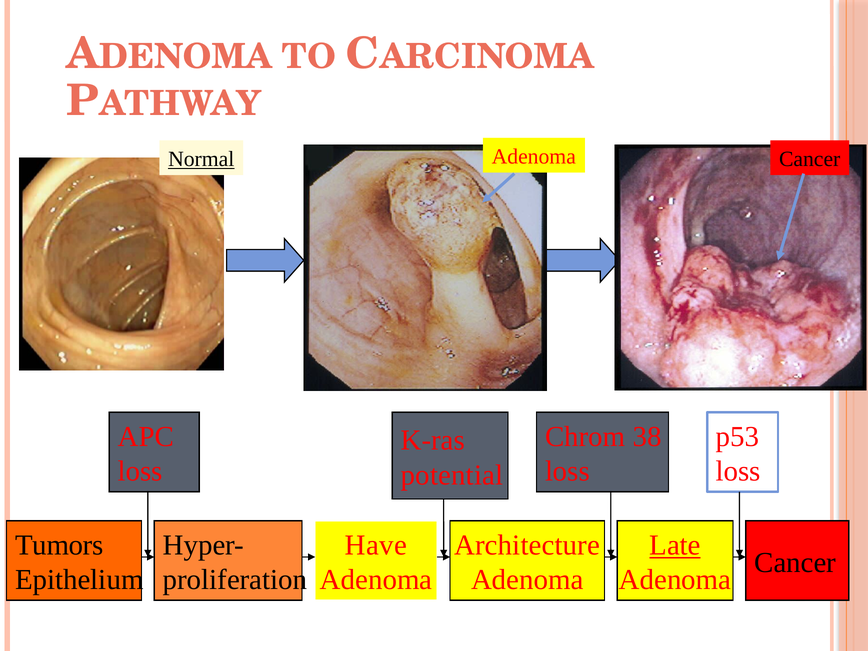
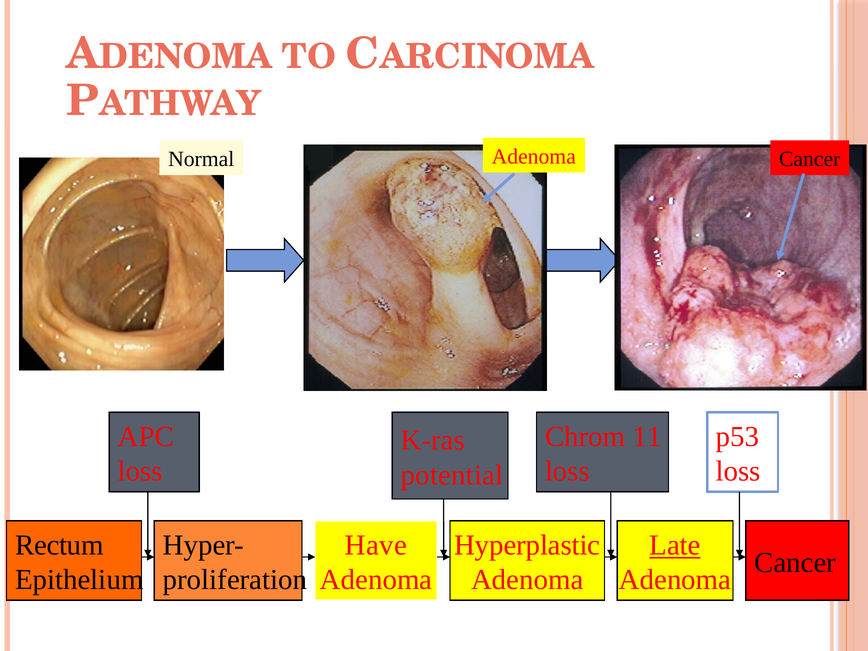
Normal underline: present -> none (201, 159)
38: 38 -> 11 (647, 437)
Tumors: Tumors -> Rectum (59, 545)
Architecture: Architecture -> Hyperplastic (527, 545)
